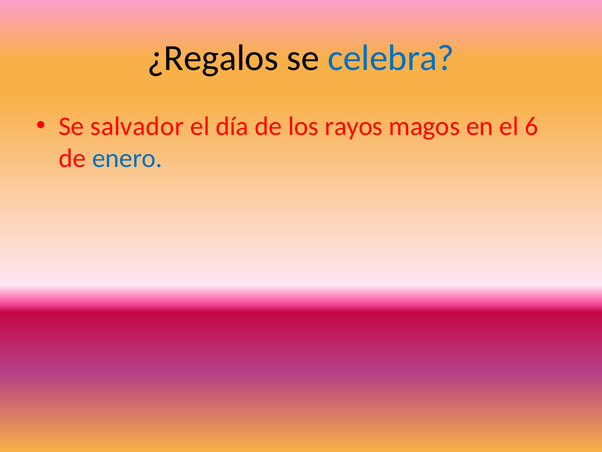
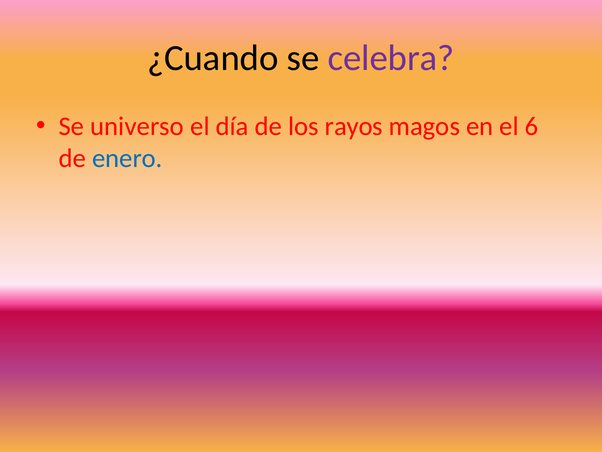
¿Regalos: ¿Regalos -> ¿Cuando (213, 58)
celebra colour: blue -> purple (391, 58)
salvador: salvador -> universo (137, 126)
